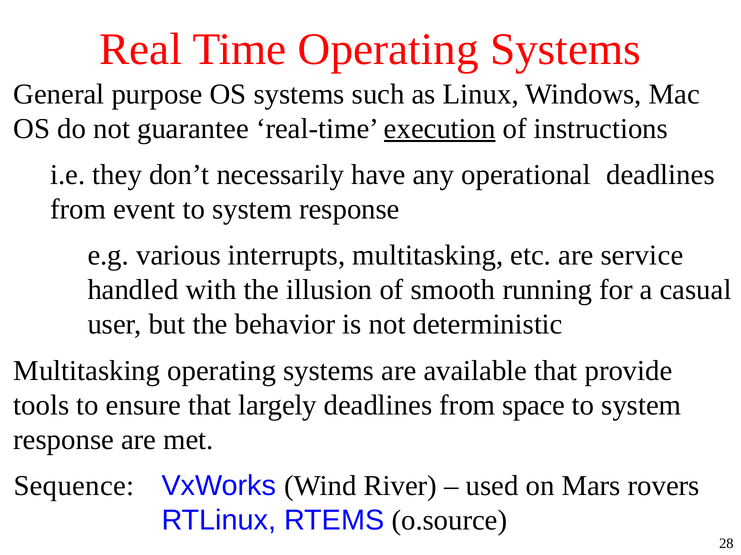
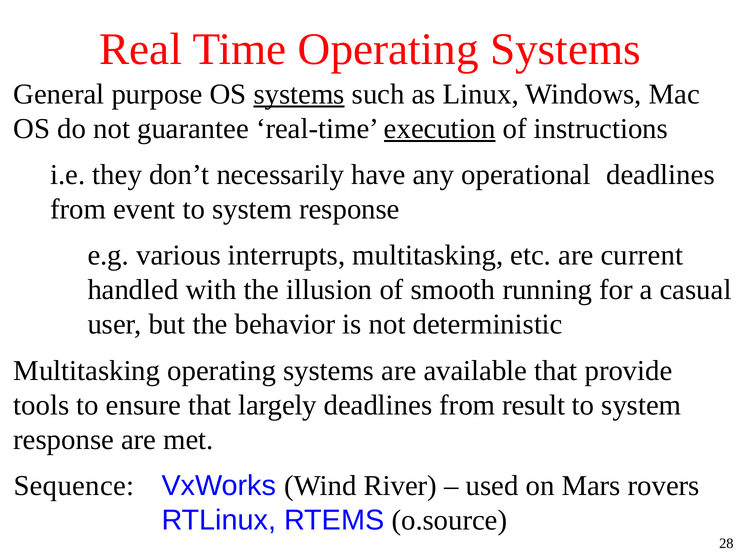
systems underline: none -> present (299, 94)
service: service -> current (642, 256)
space: space -> result (534, 406)
